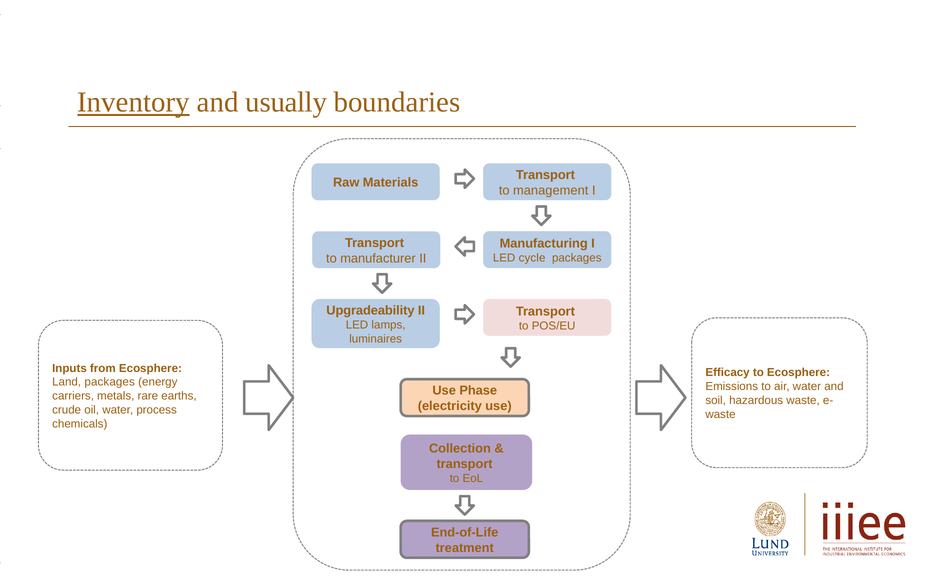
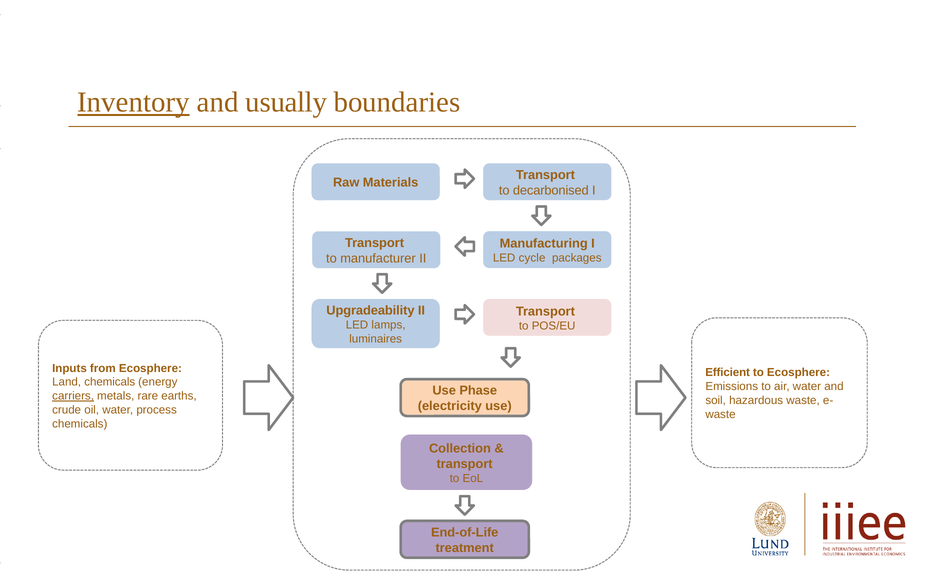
management: management -> decarbonised (551, 190)
Efficacy: Efficacy -> Efficient (728, 373)
Land packages: packages -> chemicals (110, 382)
carriers underline: none -> present (73, 396)
